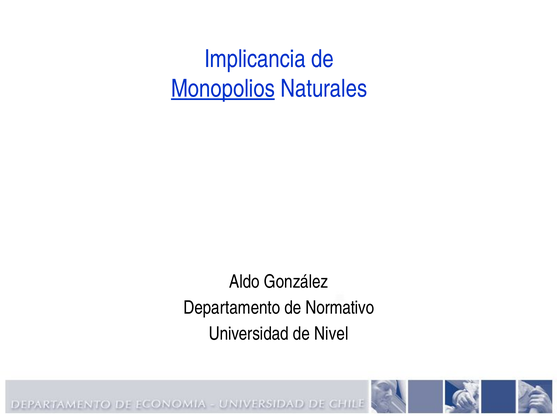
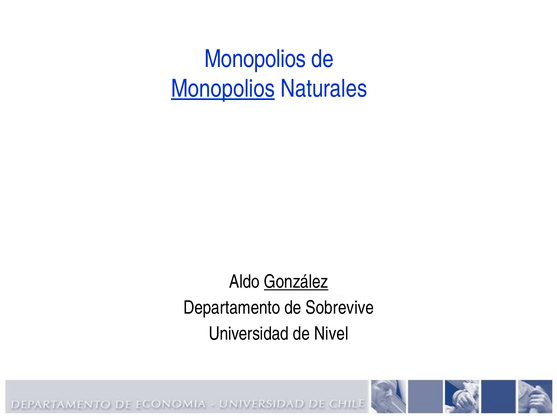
Implicancia: Implicancia -> Monopolios (255, 59)
González underline: none -> present (296, 282)
Normativo: Normativo -> Sobrevive (340, 308)
